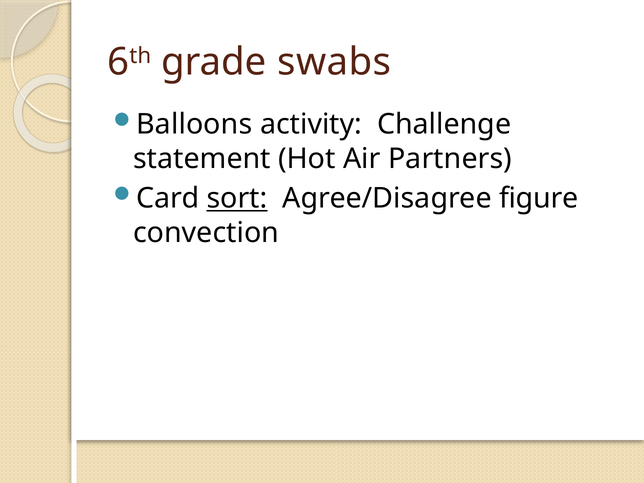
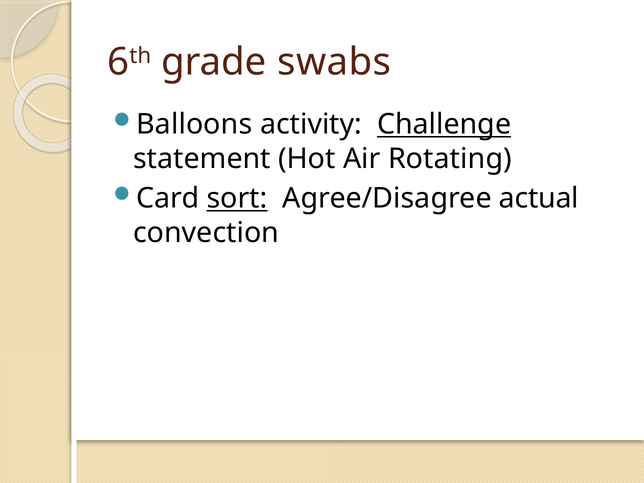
Challenge underline: none -> present (444, 124)
Partners: Partners -> Rotating (450, 159)
figure: figure -> actual (539, 198)
